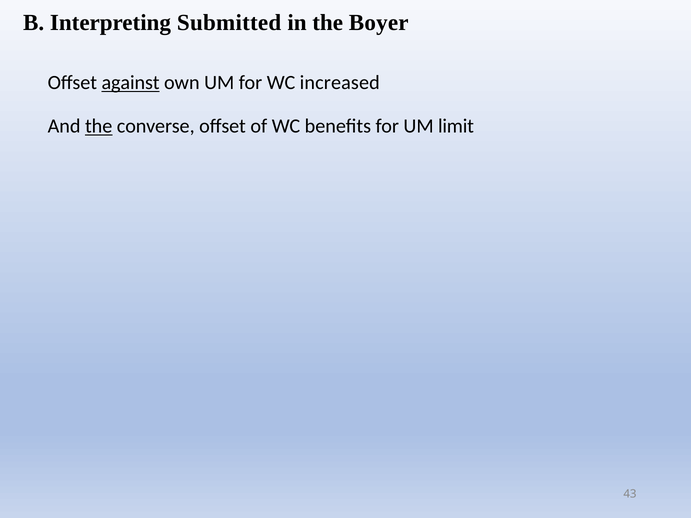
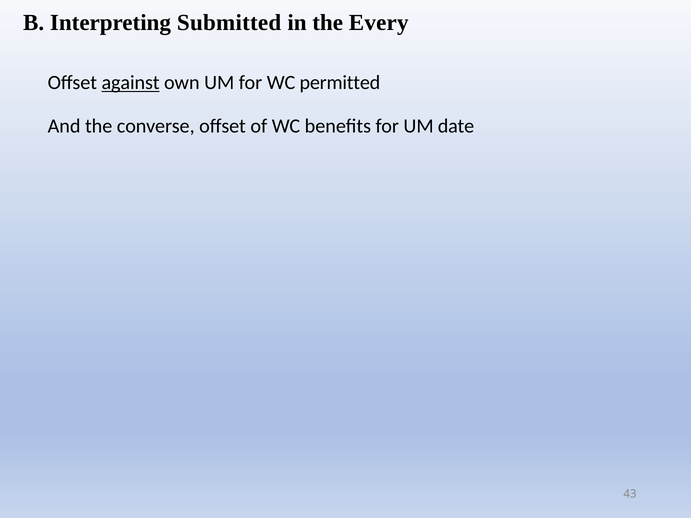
Boyer: Boyer -> Every (379, 23)
increased: increased -> permitted (340, 83)
the underline: present -> none (99, 126)
limit: limit -> date (456, 126)
